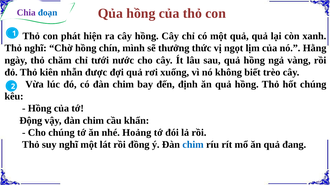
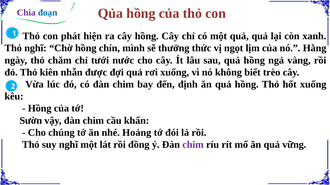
hốt chúng: chúng -> xuống (313, 85)
Động: Động -> Sườn (31, 121)
chim colour: blue -> purple (193, 145)
đang: đang -> vững (294, 145)
